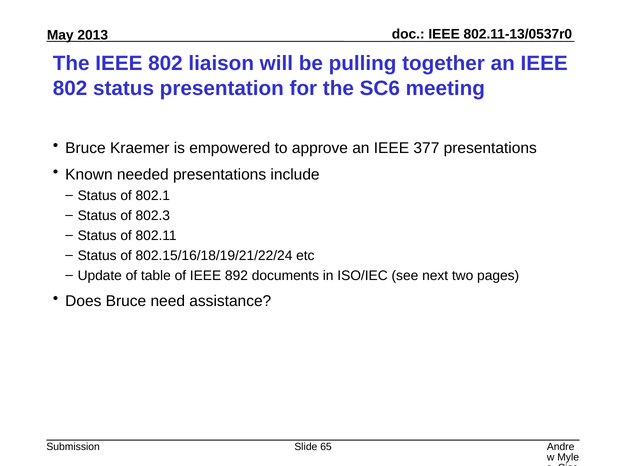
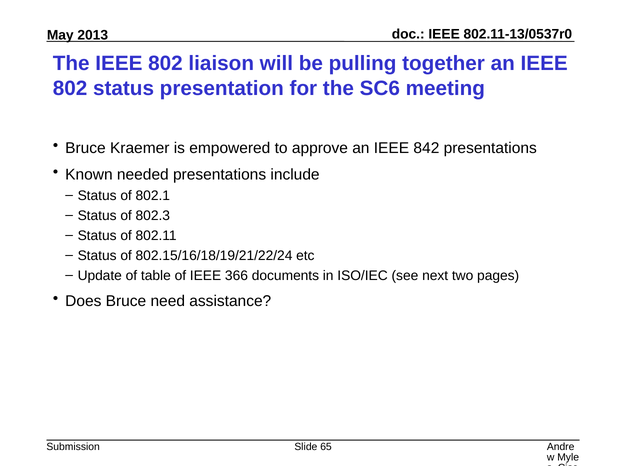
377: 377 -> 842 (426, 148)
892: 892 -> 366 (236, 275)
